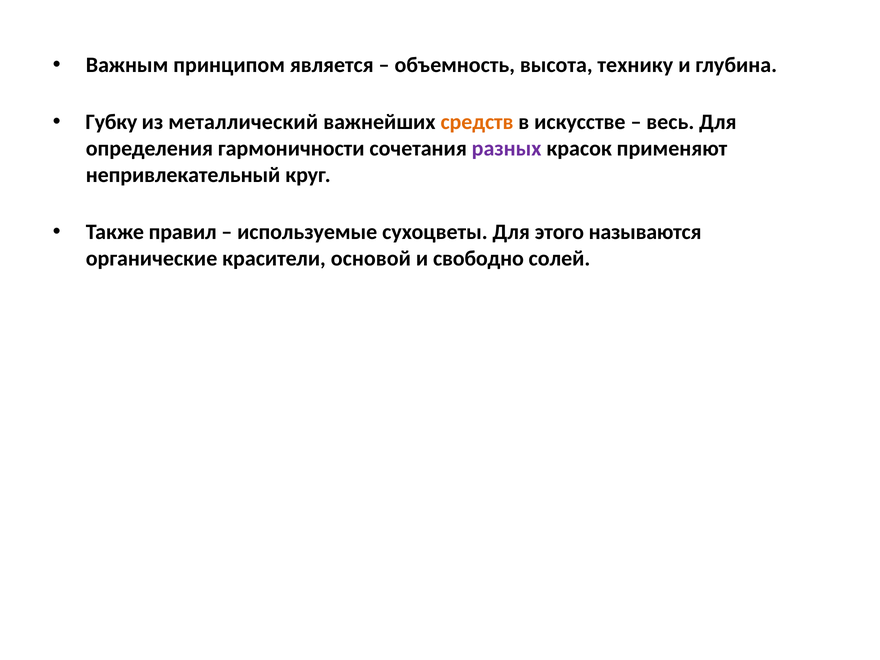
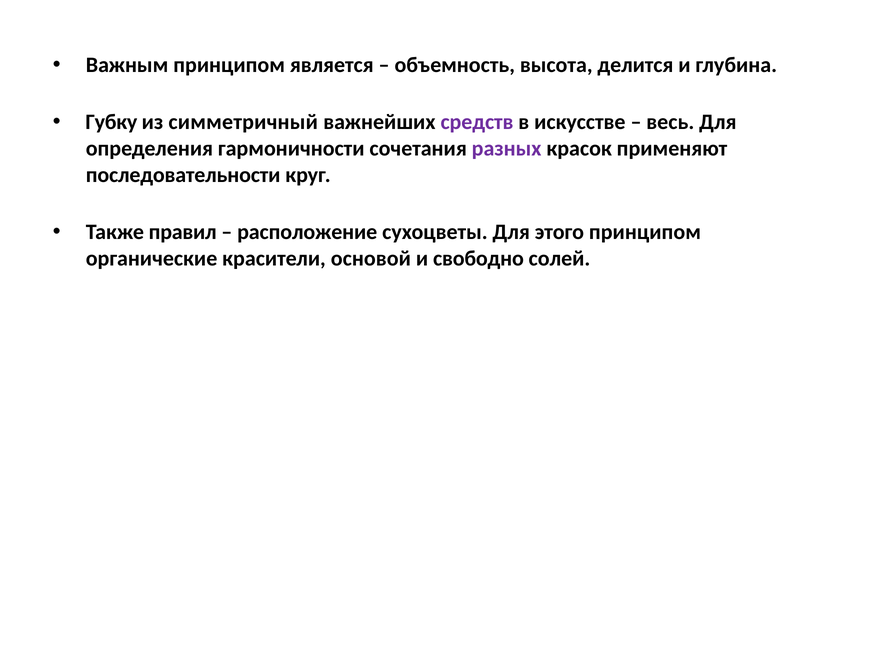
технику: технику -> делится (635, 65)
металлический: металлический -> симметричный (243, 122)
средств colour: orange -> purple (477, 122)
непривлекательный: непривлекательный -> последовательности (183, 175)
используемые: используемые -> расположение (307, 232)
этого называются: называются -> принципом (645, 232)
